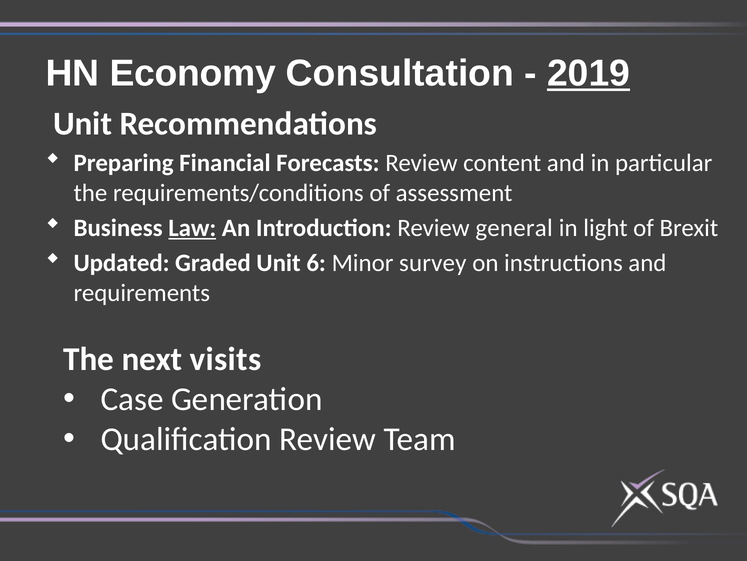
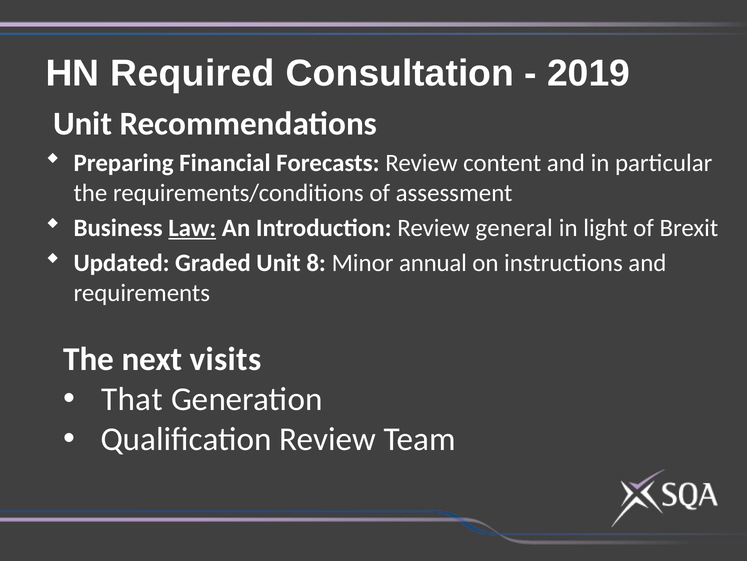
Economy: Economy -> Required (193, 73)
2019 underline: present -> none (589, 73)
6: 6 -> 8 (316, 263)
survey: survey -> annual (433, 263)
Case: Case -> That (132, 399)
